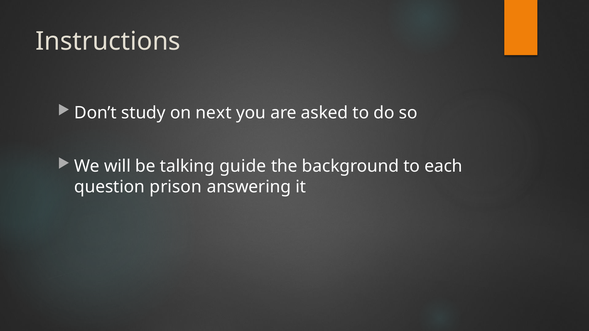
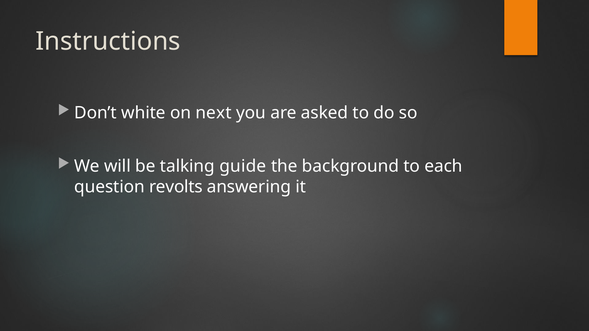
study: study -> white (143, 113)
prison: prison -> revolts (176, 187)
